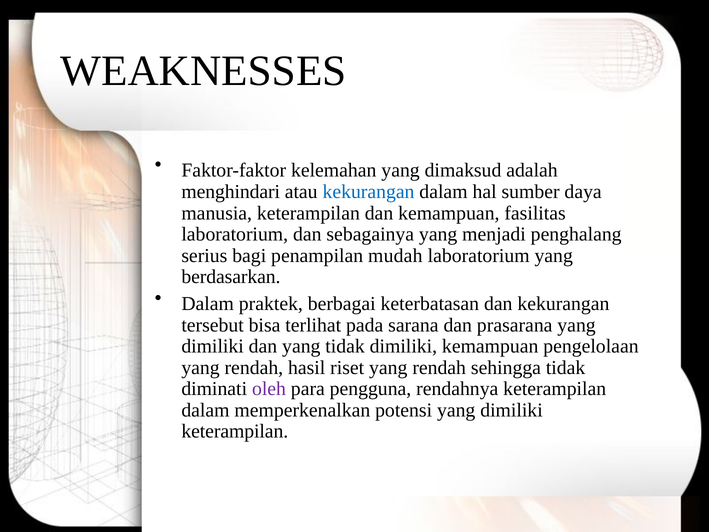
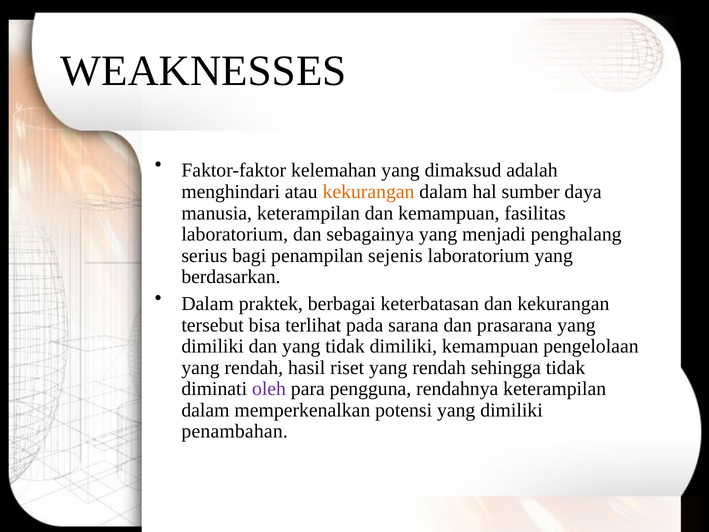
kekurangan colour: blue -> orange (369, 192)
mudah: mudah -> sejenis (395, 255)
keterampilan: keterampilan -> penambahan (235, 431)
